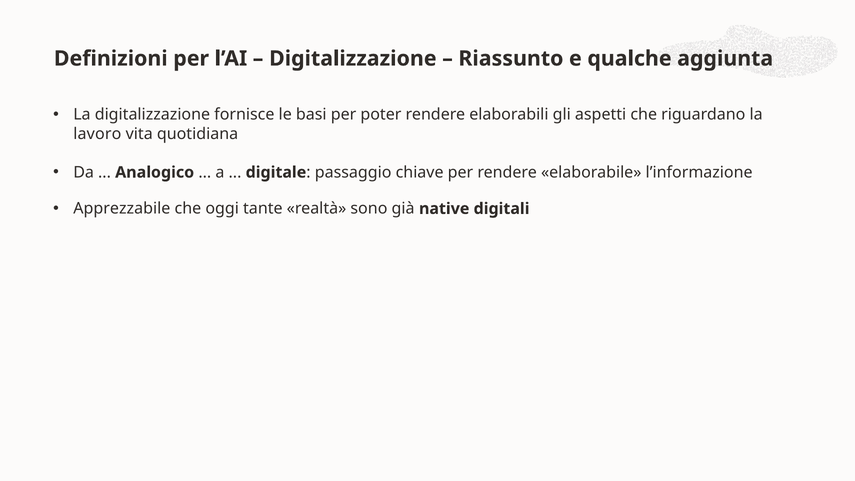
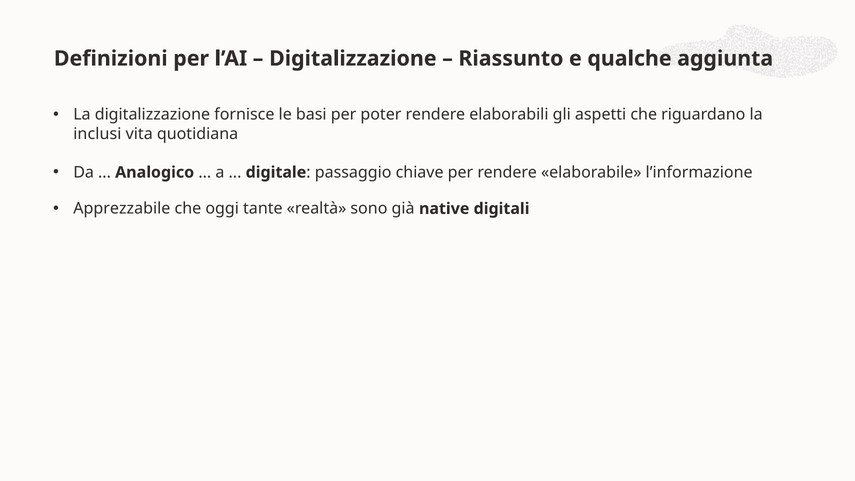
lavoro: lavoro -> inclusi (97, 134)
